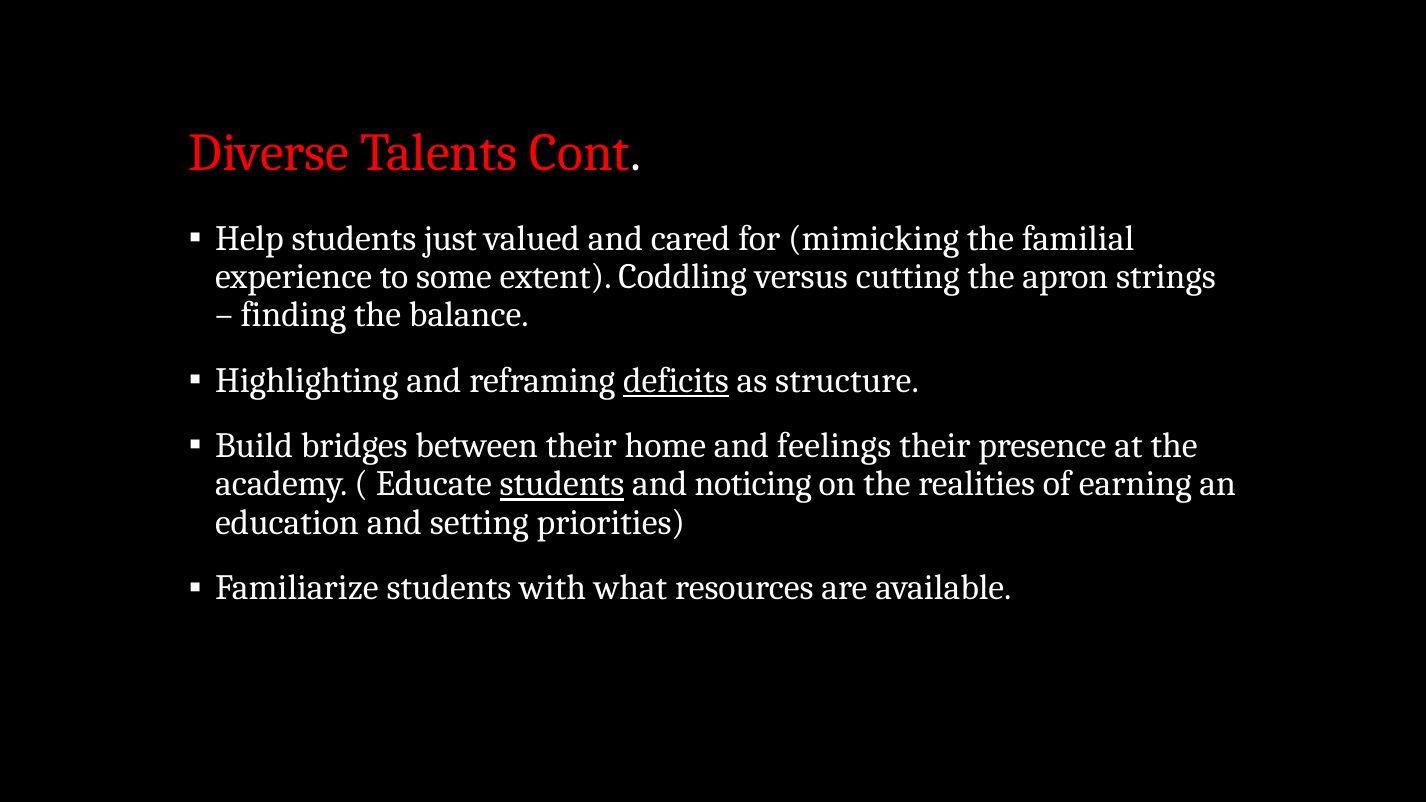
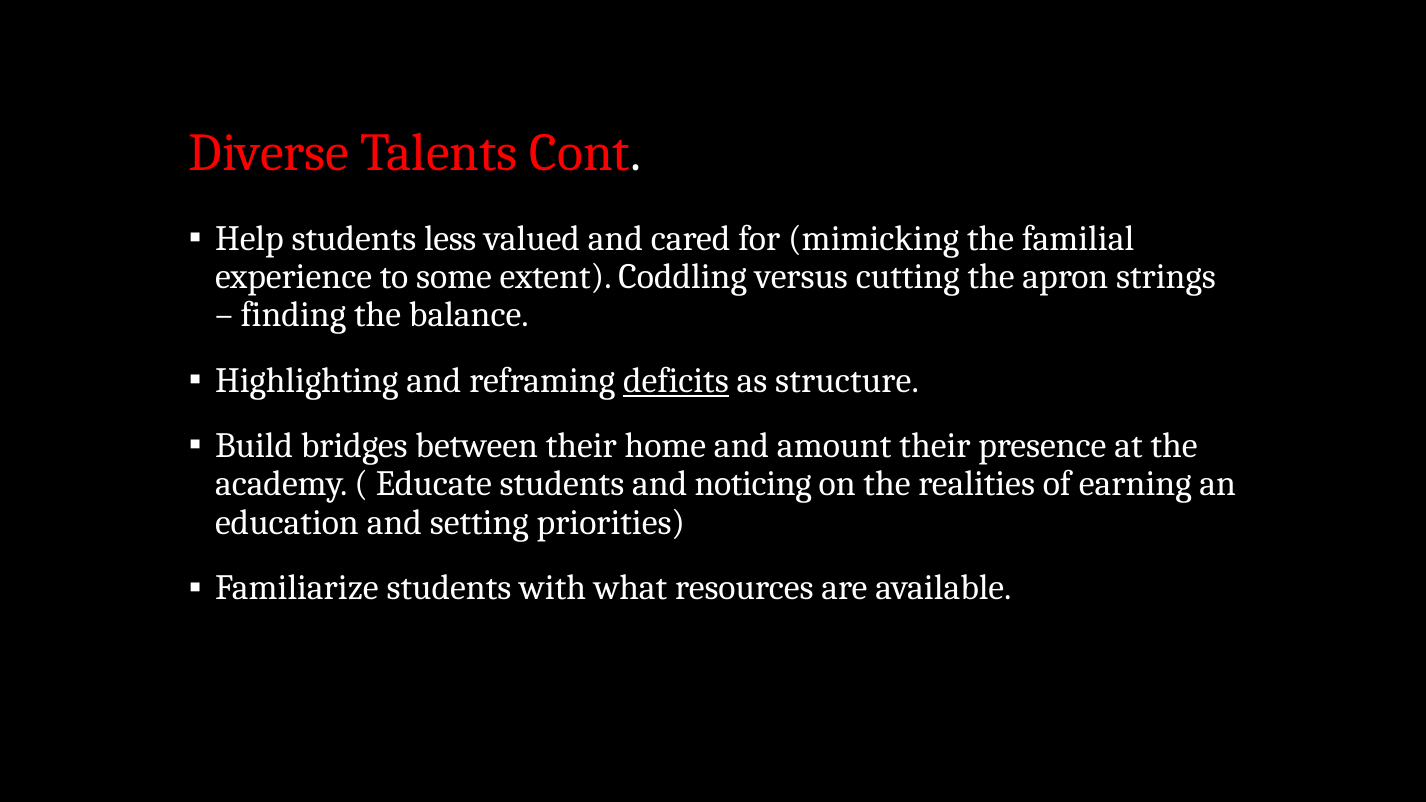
just: just -> less (450, 238)
feelings: feelings -> amount (834, 446)
students underline: present -> none (562, 484)
